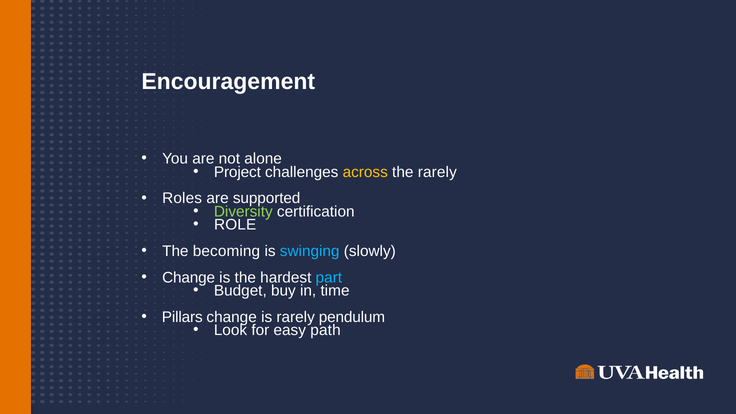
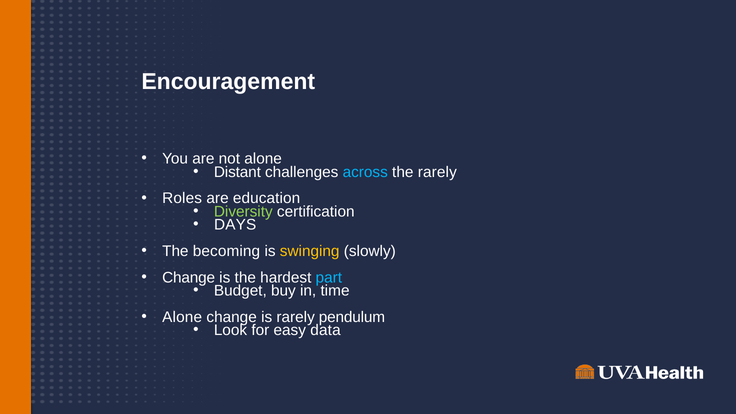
Project: Project -> Distant (237, 172)
across colour: yellow -> light blue (365, 172)
supported: supported -> education (267, 198)
ROLE: ROLE -> DAYS (235, 225)
swinging colour: light blue -> yellow (310, 251)
Pillars: Pillars -> Alone (182, 317)
path: path -> data (326, 330)
